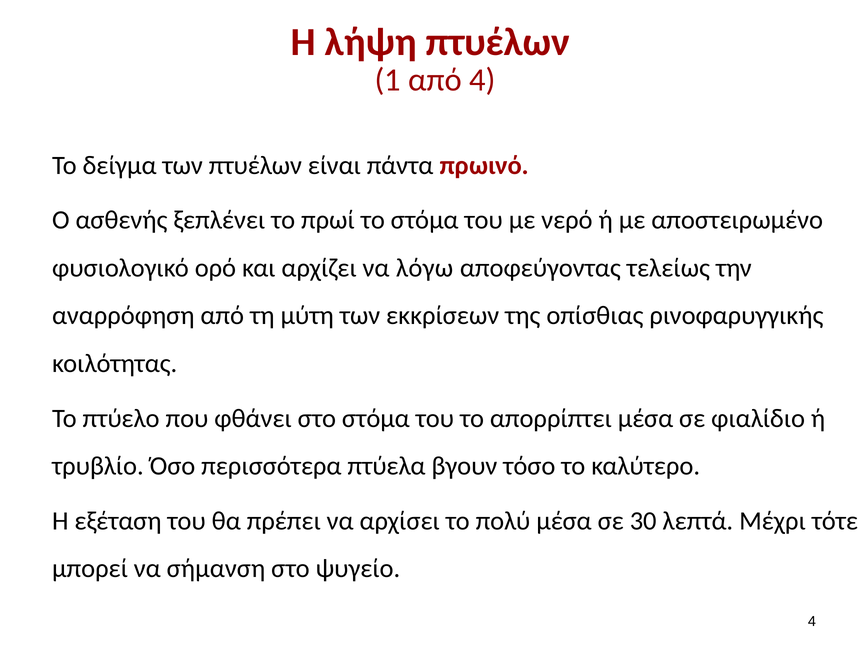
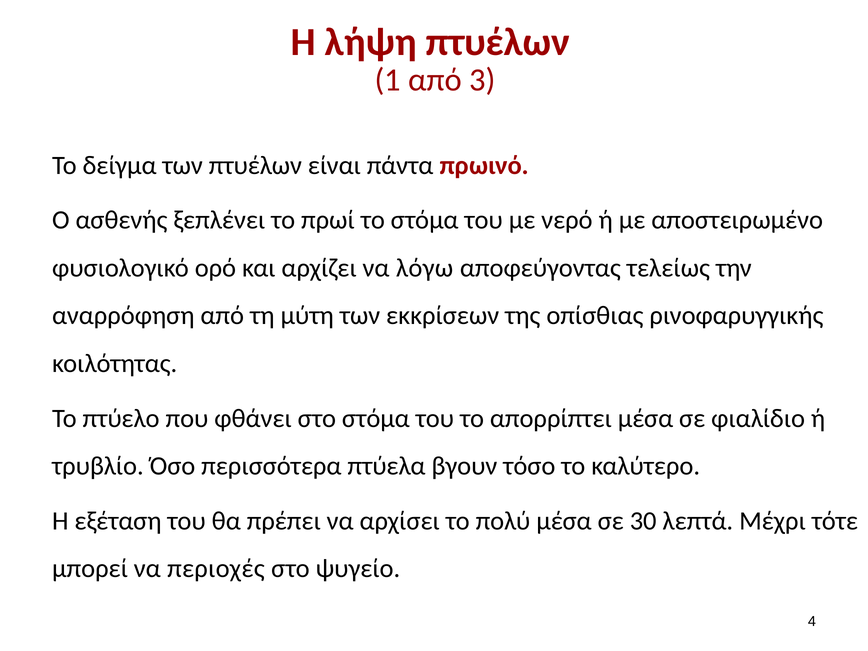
από 4: 4 -> 3 (482, 80)
σήμανση: σήμανση -> περιοχές (216, 569)
